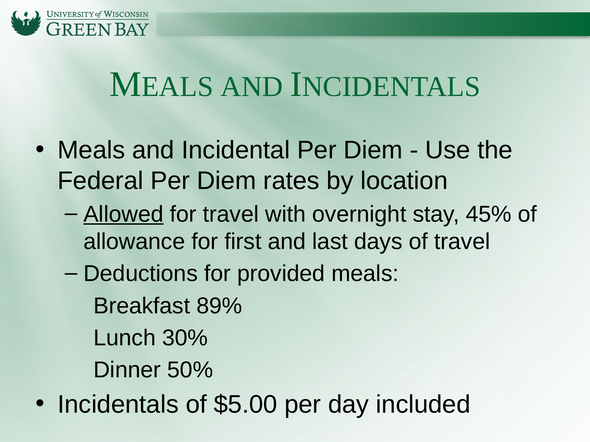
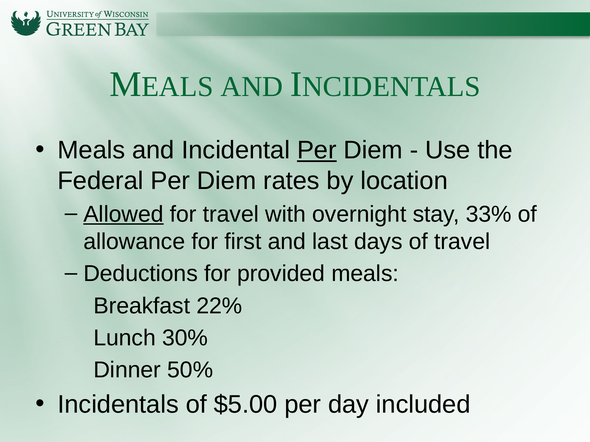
Per underline: none -> present (317, 150)
45%: 45% -> 33% (489, 214)
89%: 89% -> 22% (219, 306)
